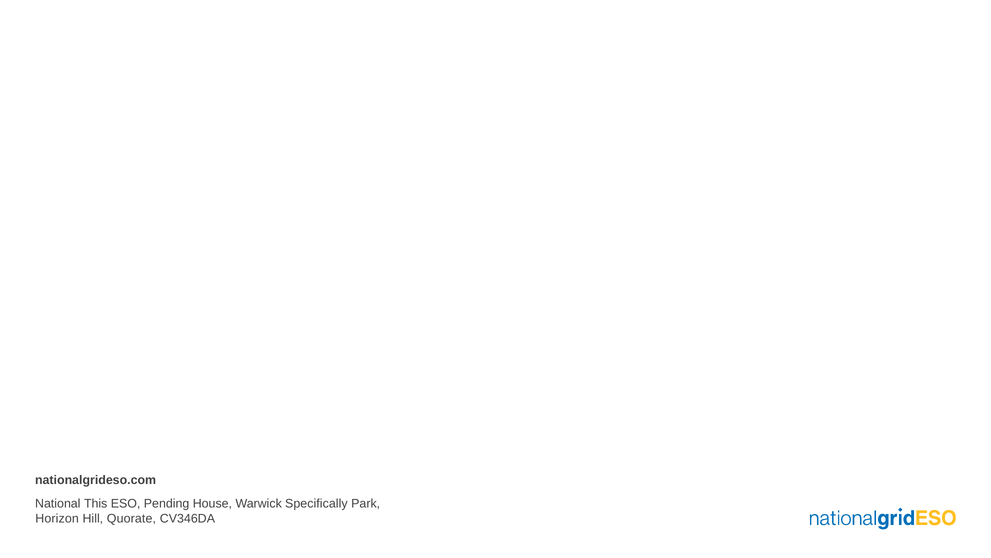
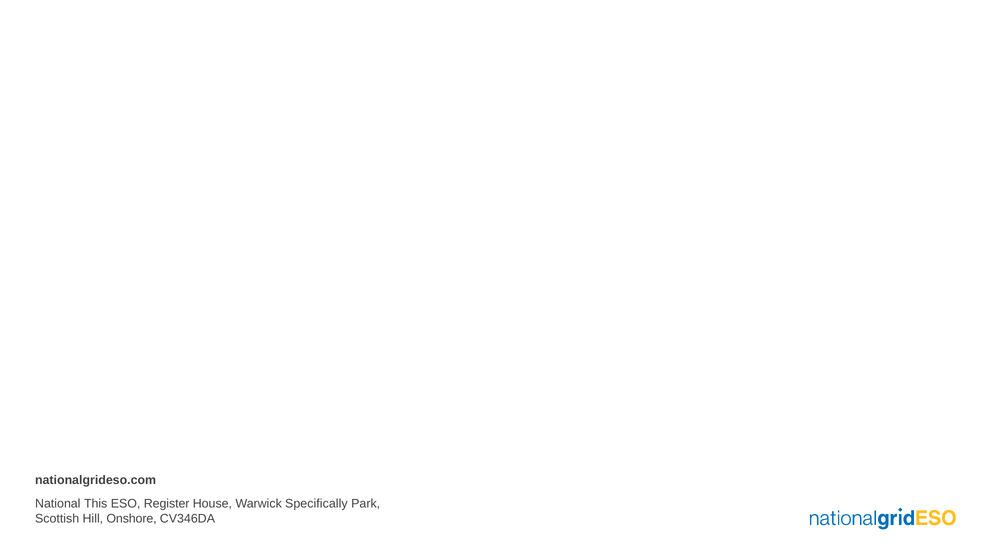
Pending: Pending -> Register (167, 503)
Horizon: Horizon -> Scottish (57, 518)
Quorate: Quorate -> Onshore (132, 518)
